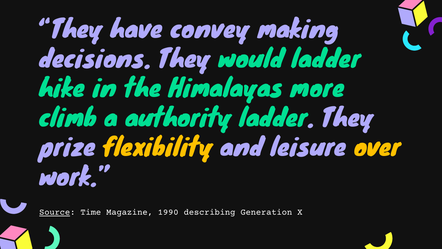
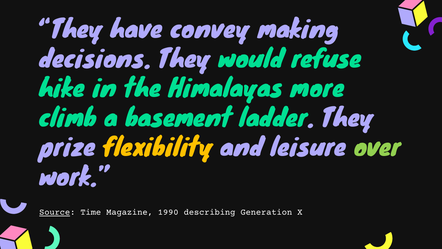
would ladder: ladder -> refuse (326, 58)
authority: authority -> basement (179, 117)
over colour: yellow -> light green (377, 147)
